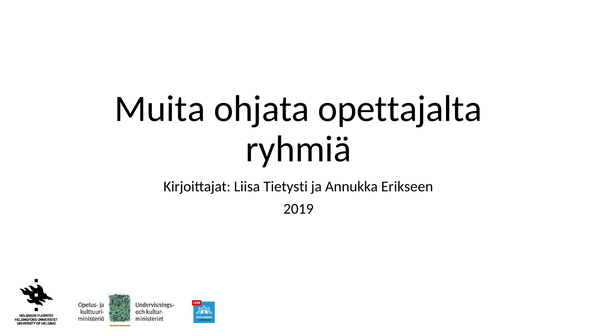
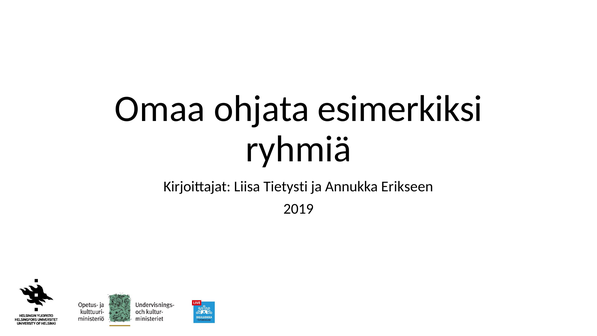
Muita: Muita -> Omaa (160, 109)
opettajalta: opettajalta -> esimerkiksi (400, 109)
